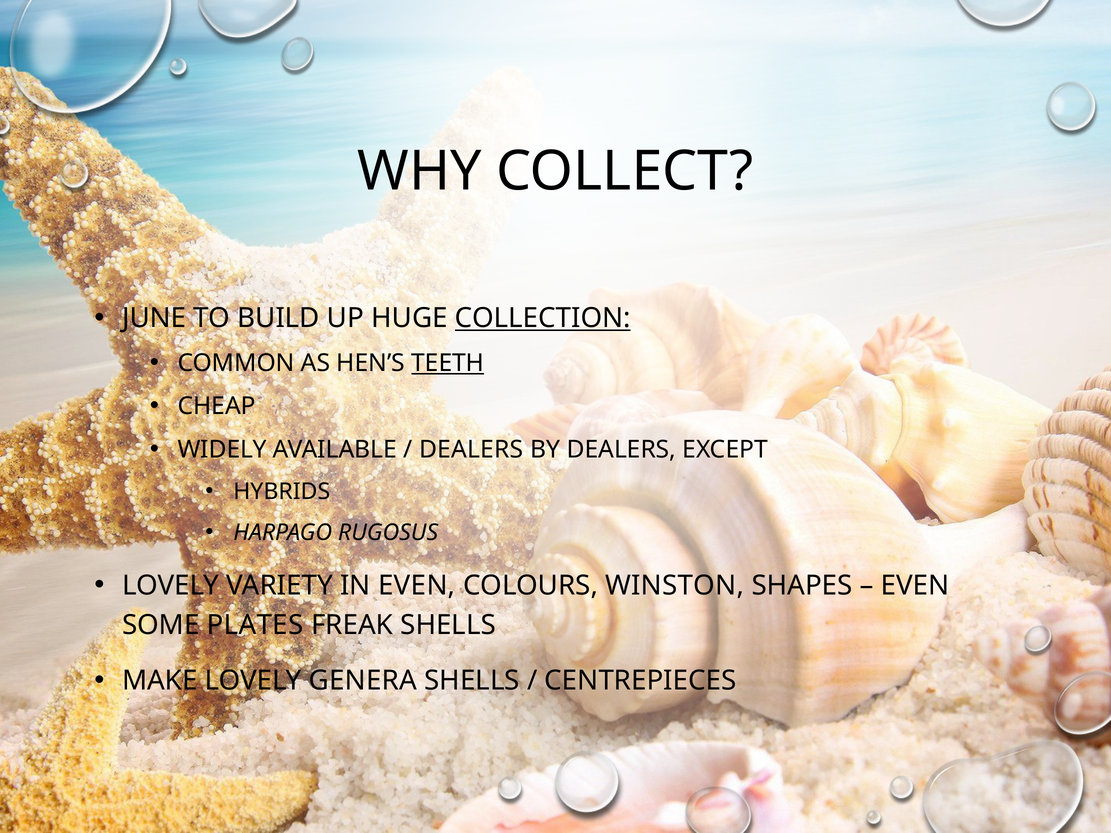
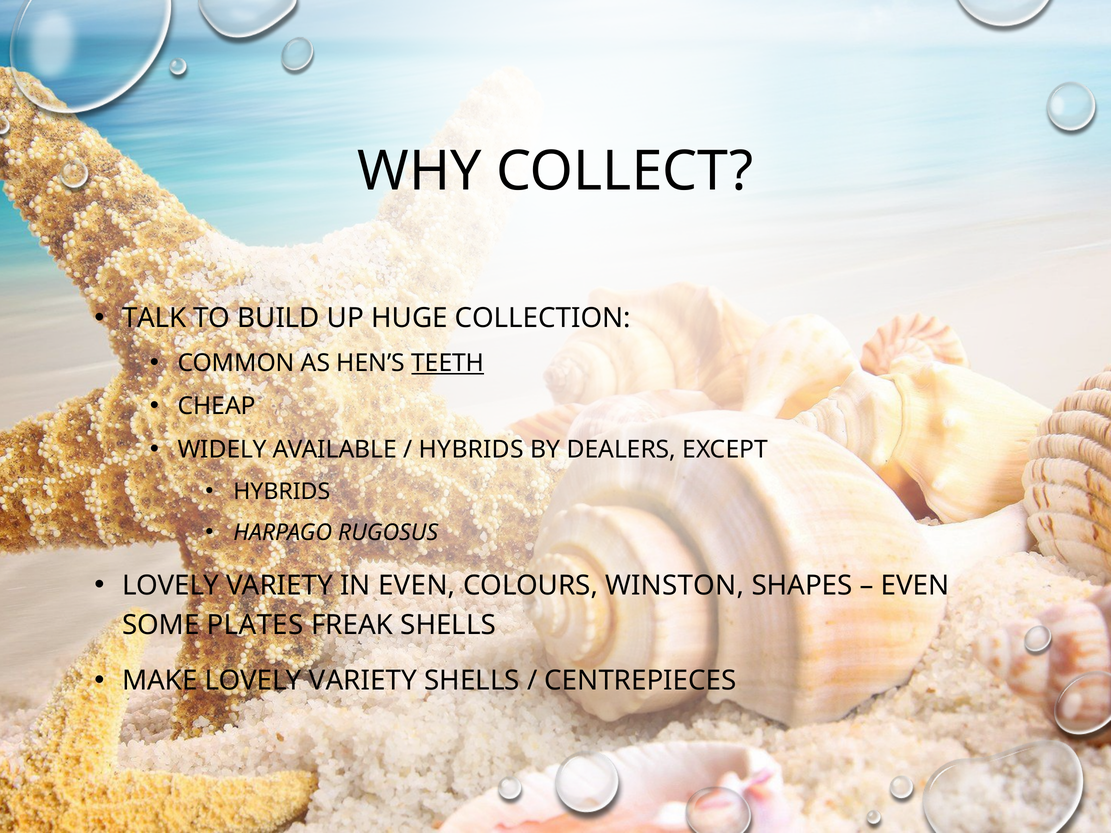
JUNE: JUNE -> TALK (154, 318)
COLLECTION underline: present -> none (543, 318)
DEALERS: DEALERS -> HYBRIDS (471, 450)
MAKE LOVELY GENERA: GENERA -> VARIETY (363, 681)
